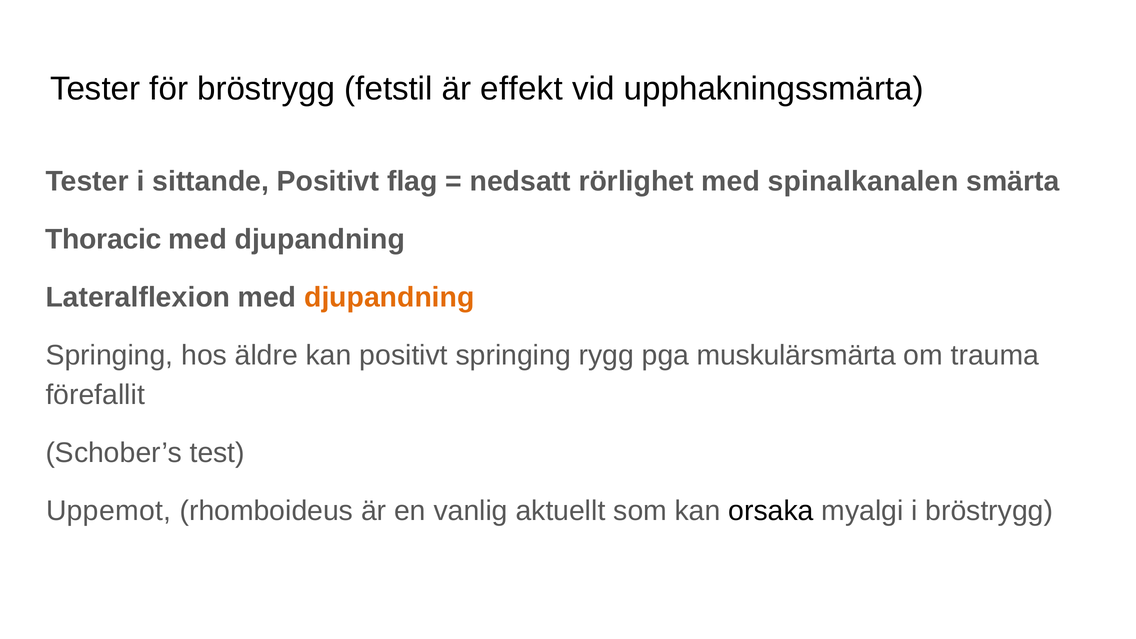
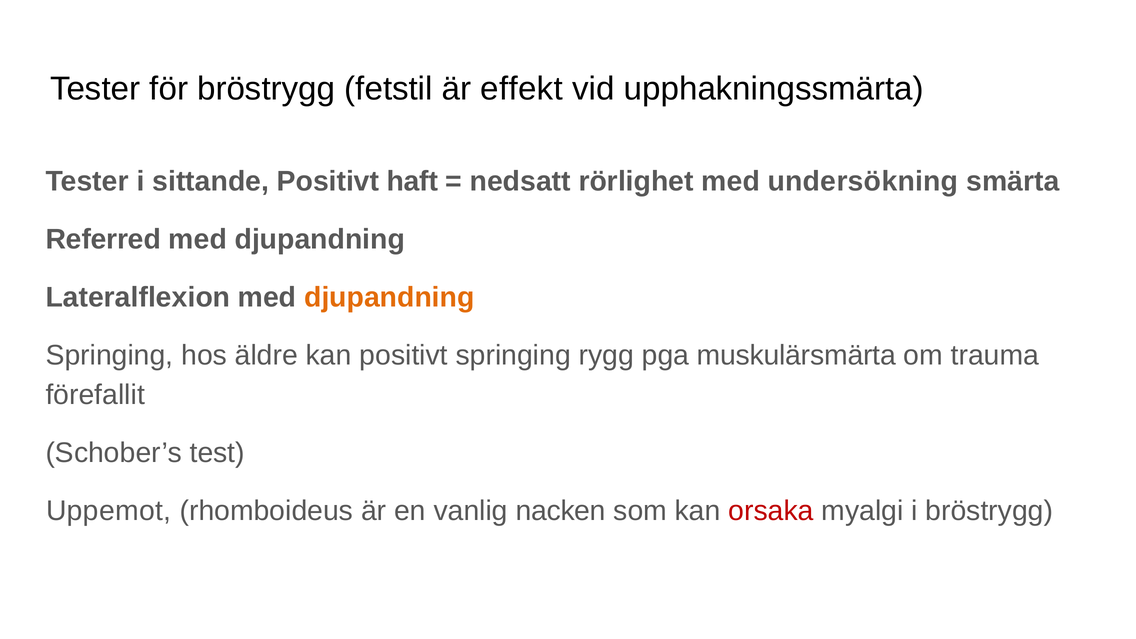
flag: flag -> haft (412, 181)
spinalkanalen: spinalkanalen -> undersökning (863, 181)
Thoracic: Thoracic -> Referred (103, 239)
aktuellt: aktuellt -> nacken (561, 511)
orsaka colour: black -> red (771, 511)
